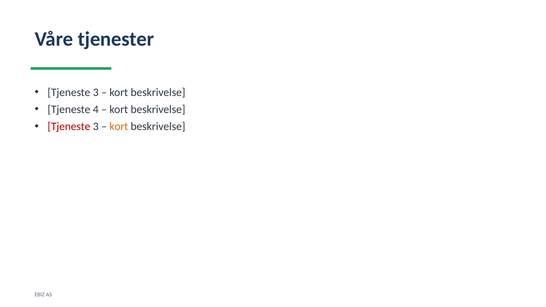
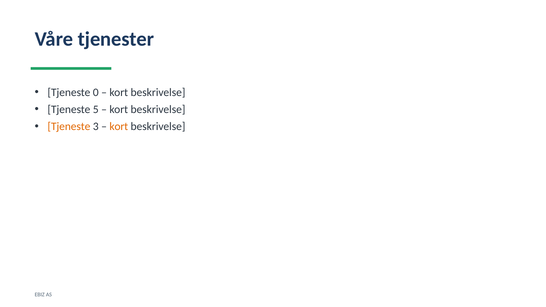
3: 3 -> 0 (96, 92)
4: 4 -> 5 (96, 110)
Tjeneste colour: red -> orange (69, 127)
